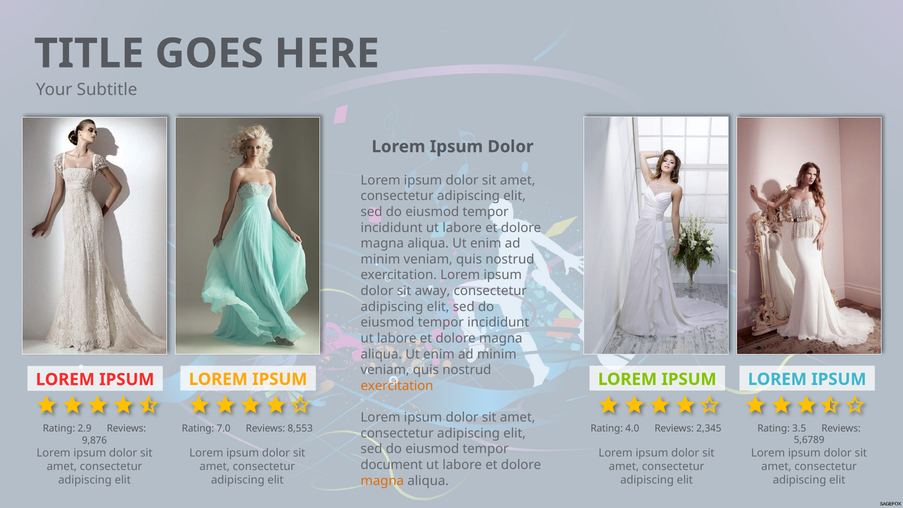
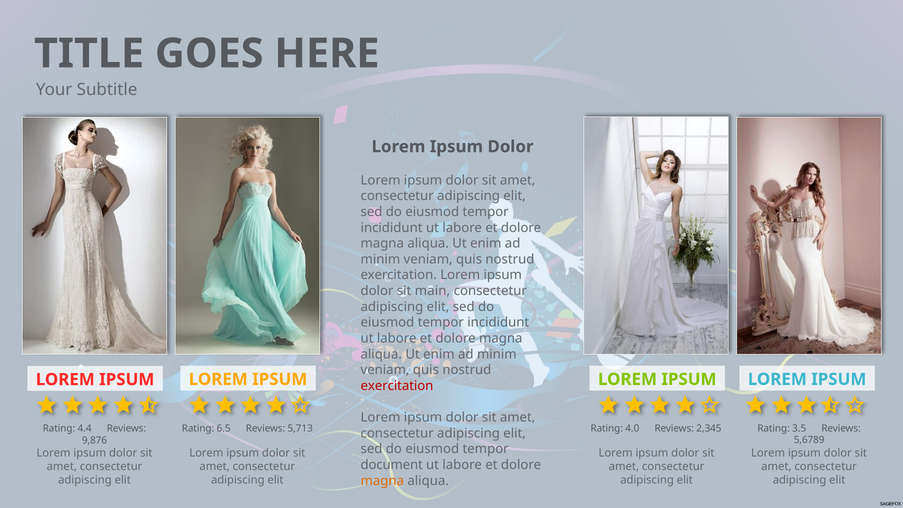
away: away -> main (432, 291)
exercitation colour: orange -> red (397, 386)
7.0: 7.0 -> 6.5 (224, 428)
8,553: 8,553 -> 5,713 (300, 428)
2.9: 2.9 -> 4.4 (85, 428)
